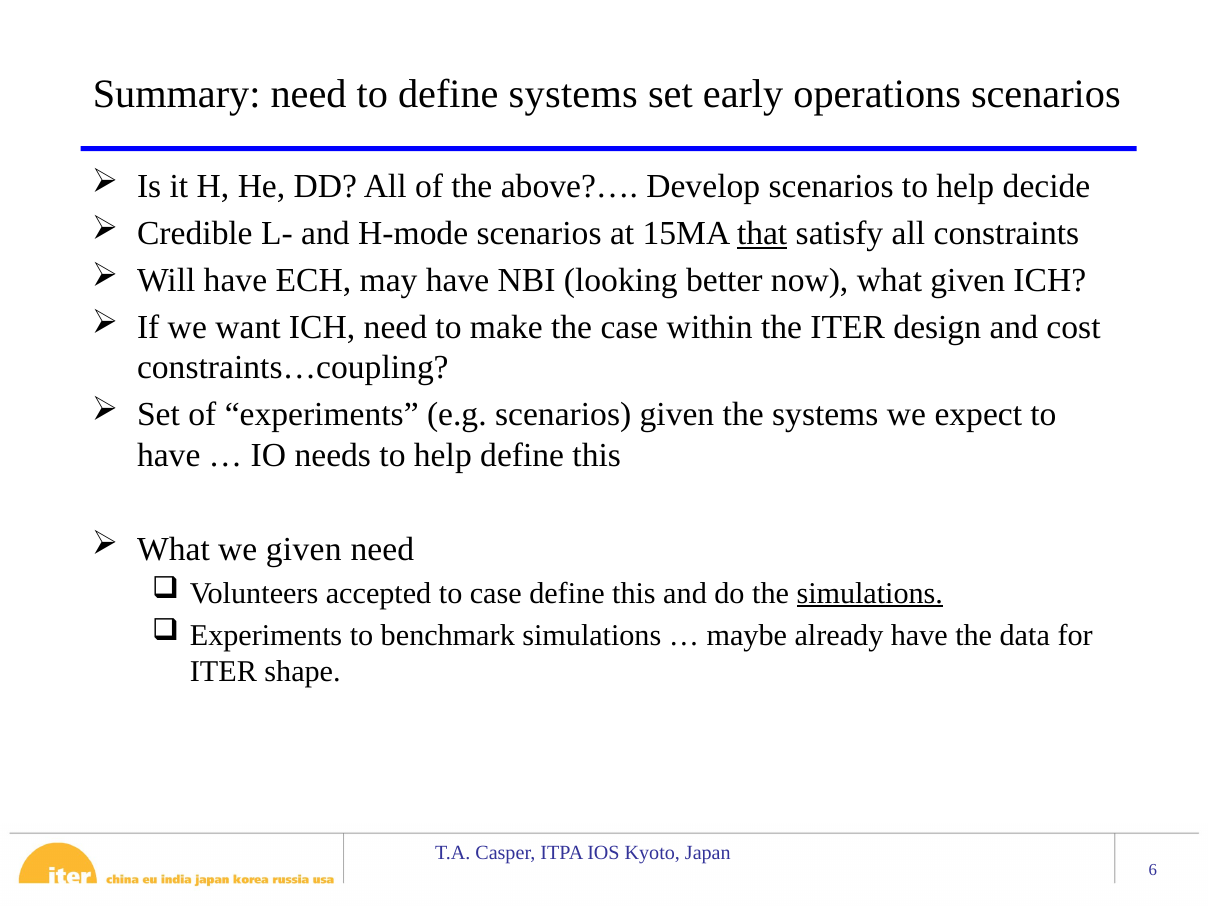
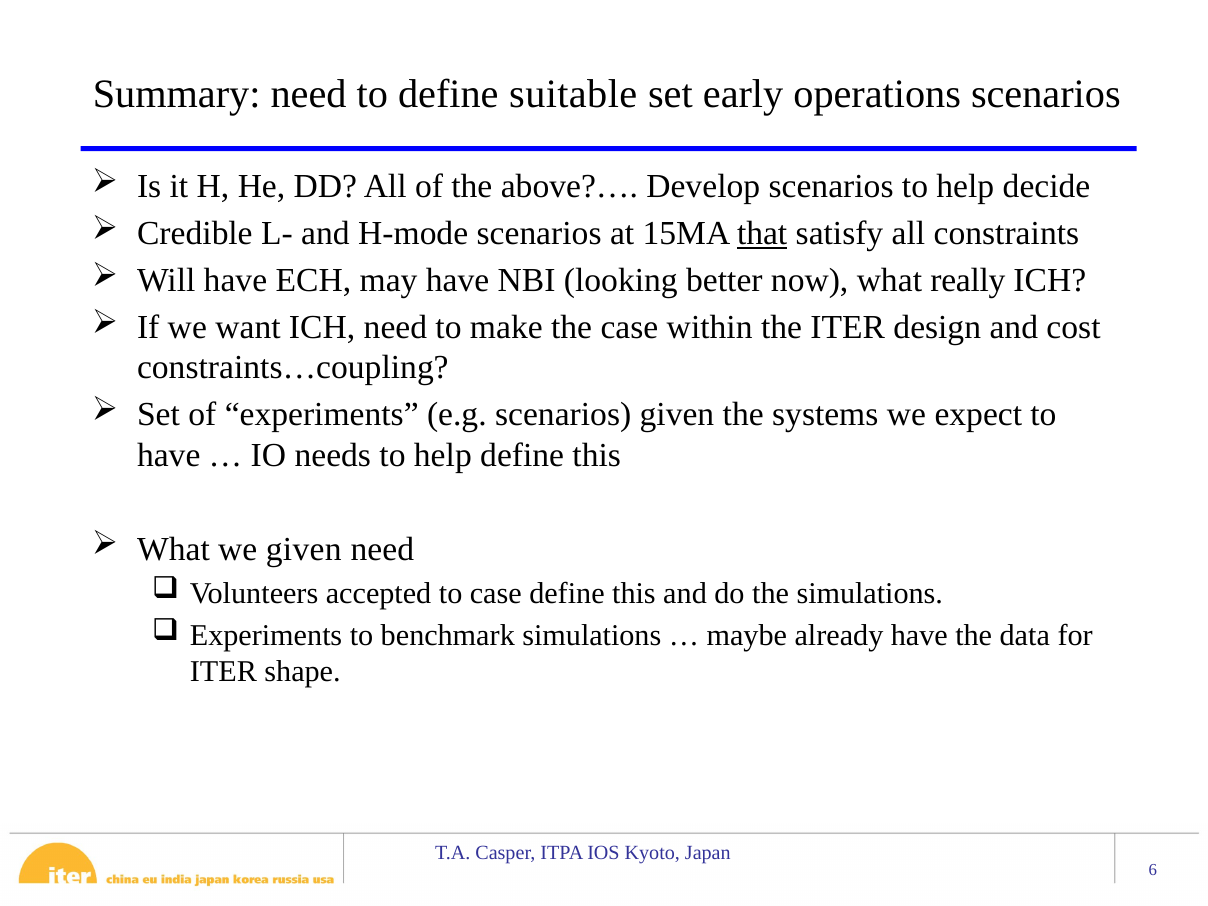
define systems: systems -> suitable (573, 94)
what given: given -> really (968, 281)
simulations underline: present -> none (870, 593)
